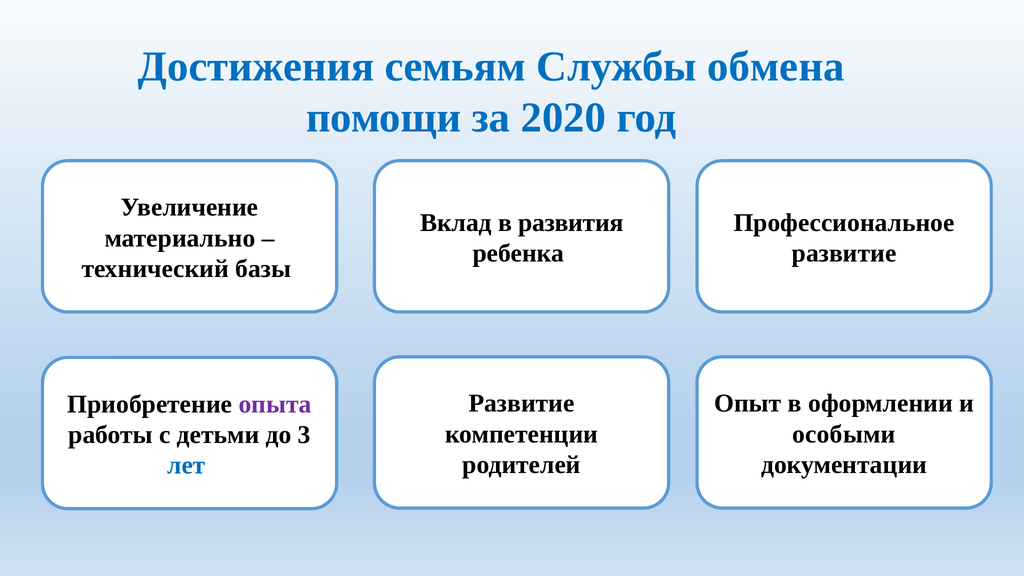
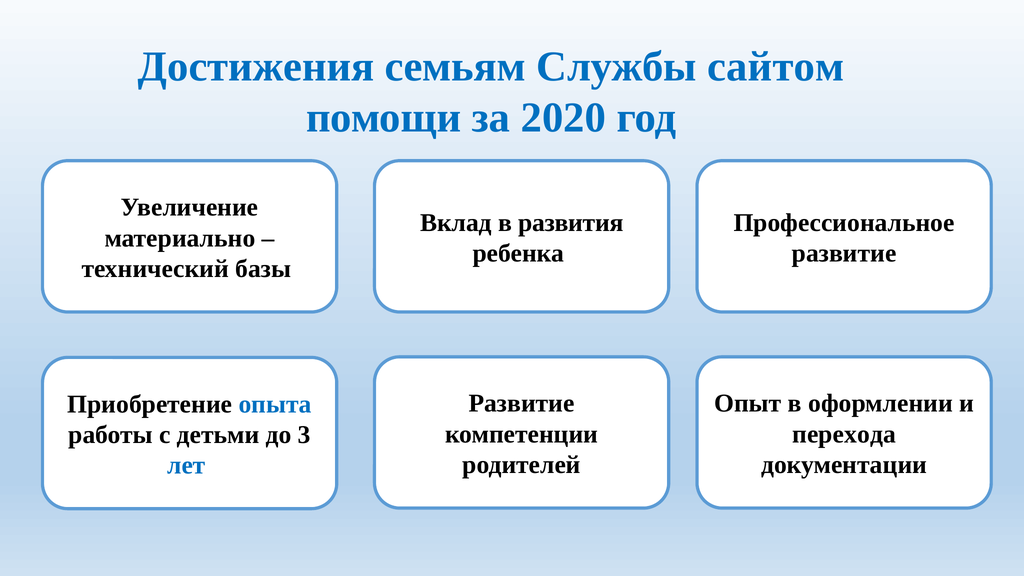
обмена: обмена -> сайтом (776, 67)
опыта colour: purple -> blue (275, 404)
особыми: особыми -> перехода (844, 434)
